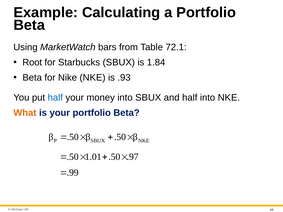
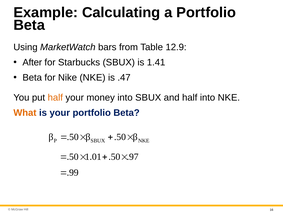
72.1: 72.1 -> 12.9 (176, 47)
Root: Root -> After (32, 62)
1.84: 1.84 -> 1.41 (156, 62)
.93: .93 -> .47 (124, 78)
half colour: blue -> orange (55, 98)
